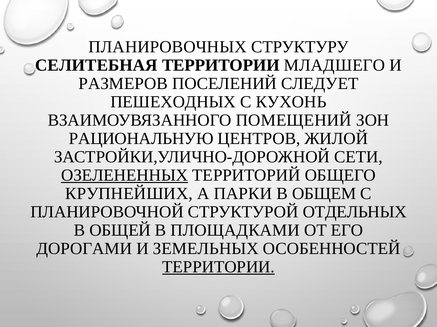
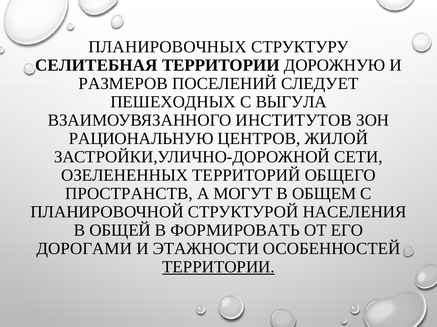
МЛАДШЕГО: МЛАДШЕГО -> ДОРОЖНУЮ (335, 65)
КУХОНЬ: КУХОНЬ -> ВЫГУЛА (291, 102)
ПОМЕЩЕНИЙ: ПОМЕЩЕНИЙ -> ИНСТИТУТОВ (294, 121)
ОЗЕЛЕНЕННЫХ underline: present -> none (125, 176)
КРУПНЕЙШИХ: КРУПНЕЙШИХ -> ПРОСТРАНСТВ (129, 194)
ПАРКИ: ПАРКИ -> МОГУТ (243, 194)
ОТДЕЛЬНЫХ: ОТДЕЛЬНЫХ -> НАСЕЛЕНИЯ (355, 212)
ПЛОЩАДКАМИ: ПЛОЩАДКАМИ -> ФОРМИРОВАТЬ (235, 231)
ЗЕМЕЛЬНЫХ: ЗЕМЕЛЬНЫХ -> ЭТАЖНОСТИ (206, 249)
